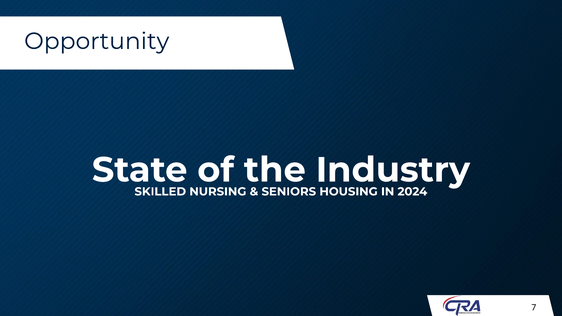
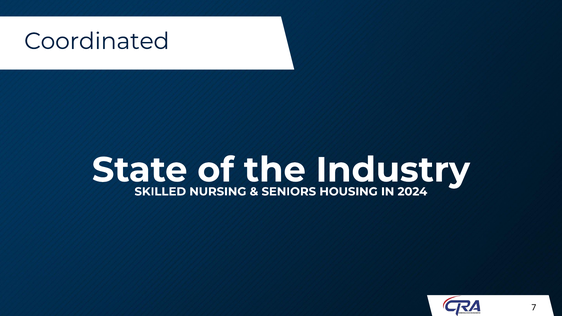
Opportunity: Opportunity -> Coordinated (97, 41)
